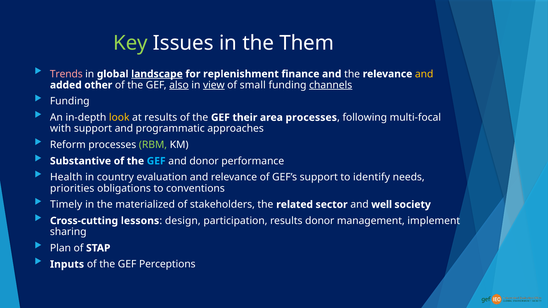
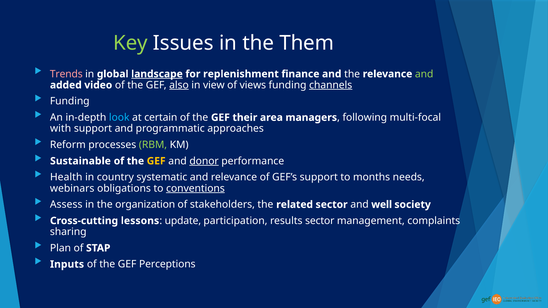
and colour: yellow -> light green (424, 74)
other: other -> video (98, 85)
view underline: present -> none (214, 85)
small: small -> views (253, 85)
look colour: yellow -> light blue (119, 118)
at results: results -> certain (161, 118)
area processes: processes -> managers (311, 118)
Substantive: Substantive -> Sustainable (80, 161)
GEF colour: light blue -> yellow (156, 161)
donor underline: none -> present (204, 161)
evaluation: evaluation -> systematic (162, 177)
identify: identify -> months (372, 177)
priorities: priorities -> webinars (72, 188)
conventions underline: none -> present (195, 188)
Timely: Timely -> Assess (66, 205)
materialized: materialized -> organization (145, 205)
design: design -> update (183, 221)
results donor: donor -> sector (320, 221)
implement: implement -> complaints (434, 221)
